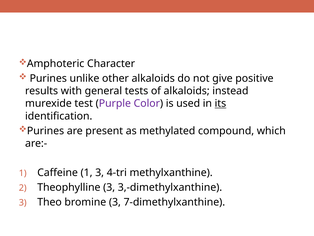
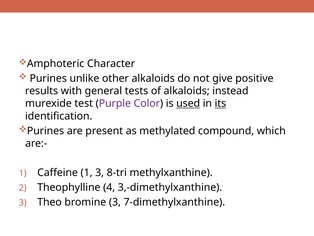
used underline: none -> present (188, 103)
4-tri: 4-tri -> 8-tri (117, 172)
Theophylline 3: 3 -> 4 (109, 187)
